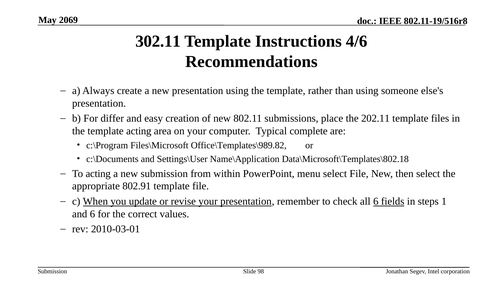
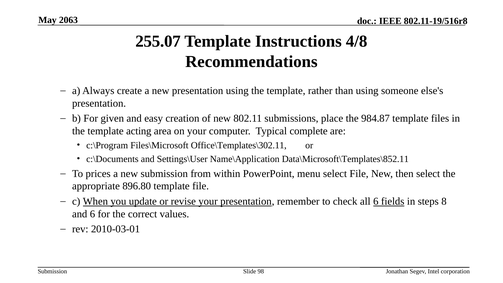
2069: 2069 -> 2063 (68, 20)
302.11: 302.11 -> 255.07 (158, 41)
4/6: 4/6 -> 4/8 (357, 41)
differ: differ -> given (112, 118)
202.11: 202.11 -> 984.87 (375, 118)
Office\Templates\989.82: Office\Templates\989.82 -> Office\Templates\302.11 (239, 145)
Data\Microsoft\Templates\802.18: Data\Microsoft\Templates\802.18 -> Data\Microsoft\Templates\852.11 (345, 159)
To acting: acting -> prices (98, 174)
802.91: 802.91 -> 896.80 (137, 186)
1: 1 -> 8 (444, 201)
